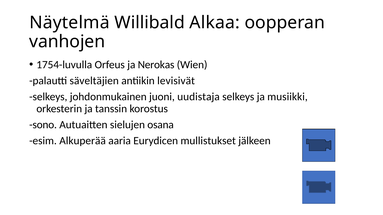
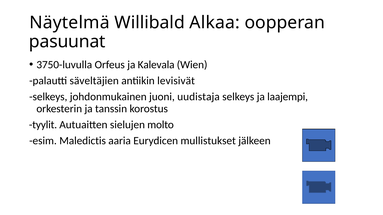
vanhojen: vanhojen -> pasuunat (67, 42)
1754-luvulla: 1754-luvulla -> 3750-luvulla (64, 65)
Nerokas: Nerokas -> Kalevala (156, 65)
musiikki: musiikki -> laajempi (288, 97)
sono: sono -> tyylit (43, 125)
osana: osana -> molto (161, 125)
Alkuperää: Alkuperää -> Maledictis (83, 141)
